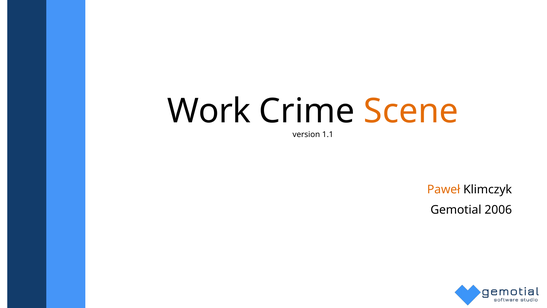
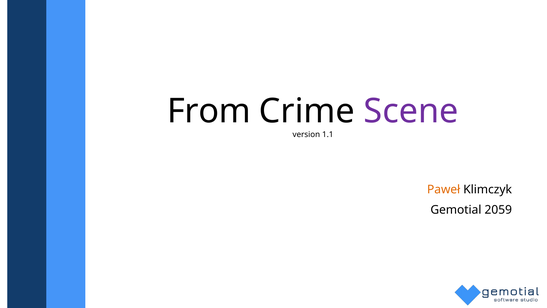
Work: Work -> From (209, 111)
Scene colour: orange -> purple (411, 111)
2006: 2006 -> 2059 (498, 210)
